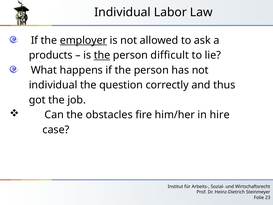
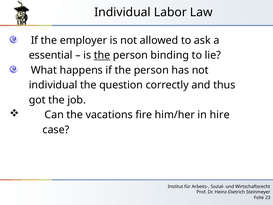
employer underline: present -> none (83, 40)
products: products -> essential (51, 55)
difficult: difficult -> binding (170, 55)
obstacles: obstacles -> vacations (109, 115)
